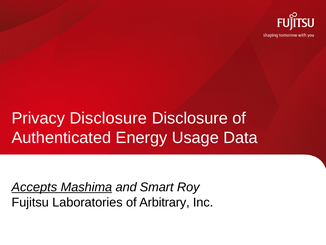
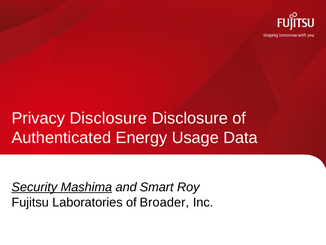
Accepts: Accepts -> Security (34, 187)
Arbitrary: Arbitrary -> Broader (164, 202)
